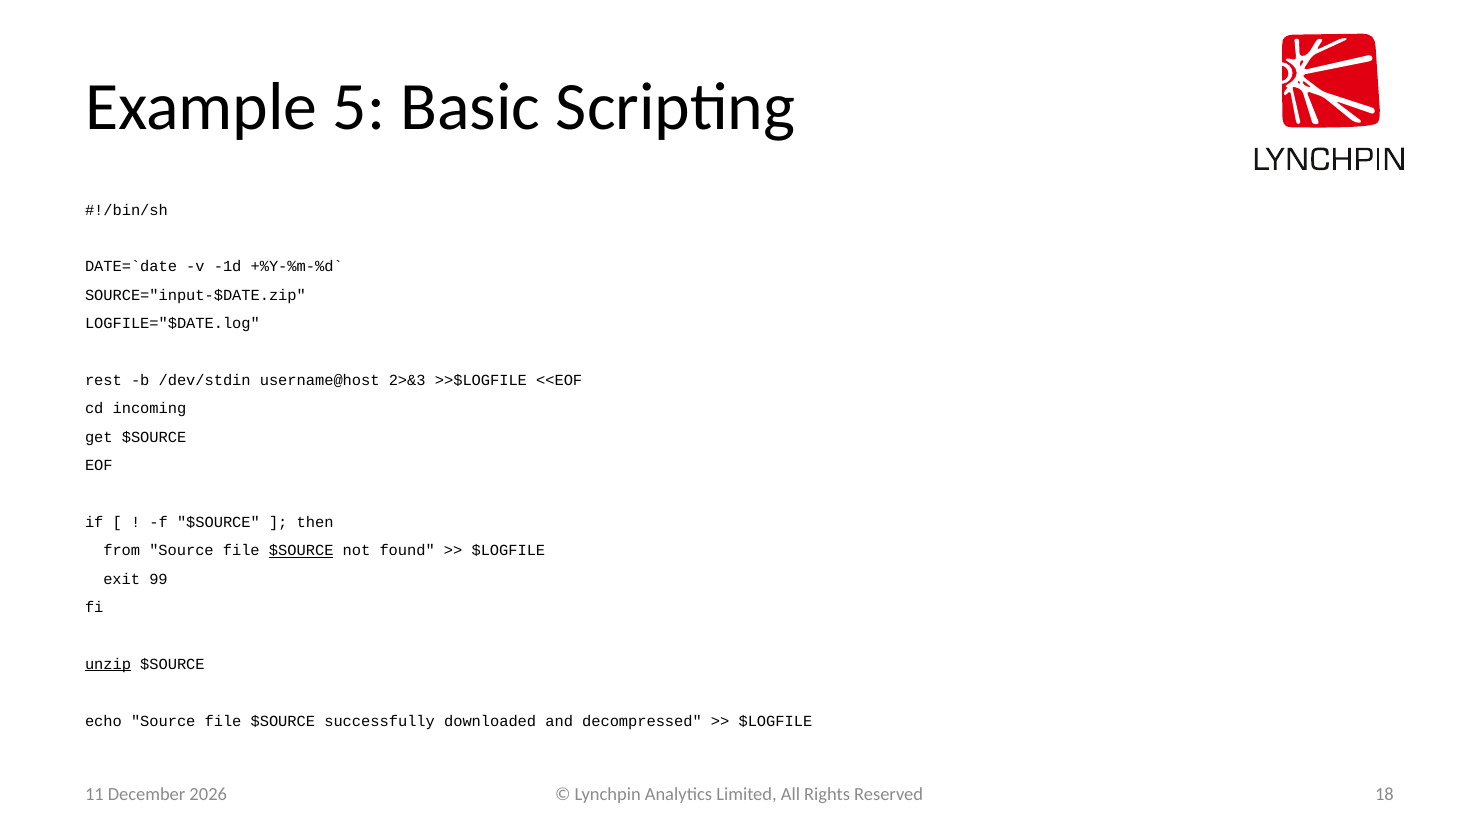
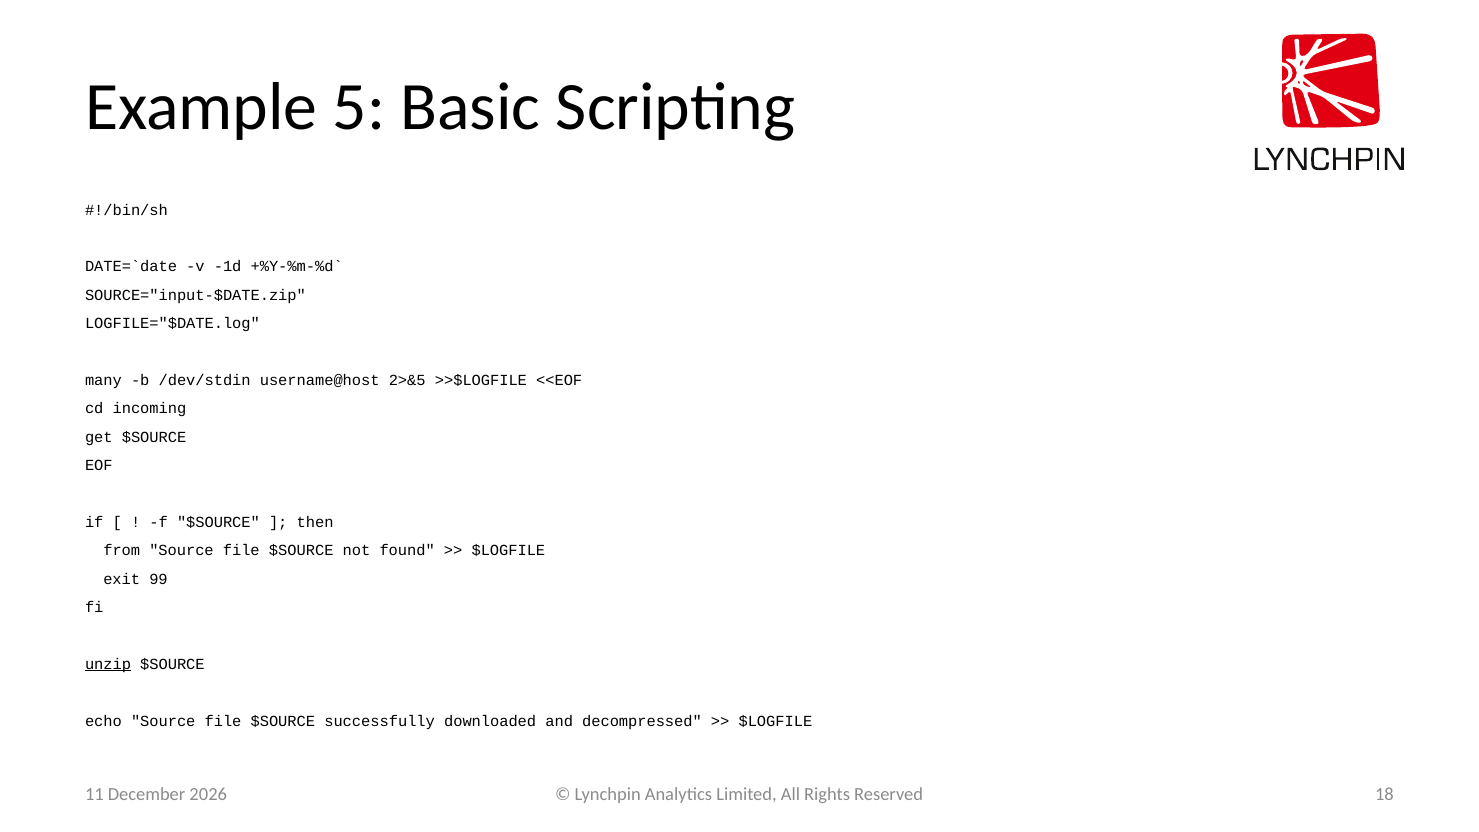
rest: rest -> many (103, 380)
2>&3: 2>&3 -> 2>&5 (407, 380)
$SOURCE underline: present -> none (301, 551)
